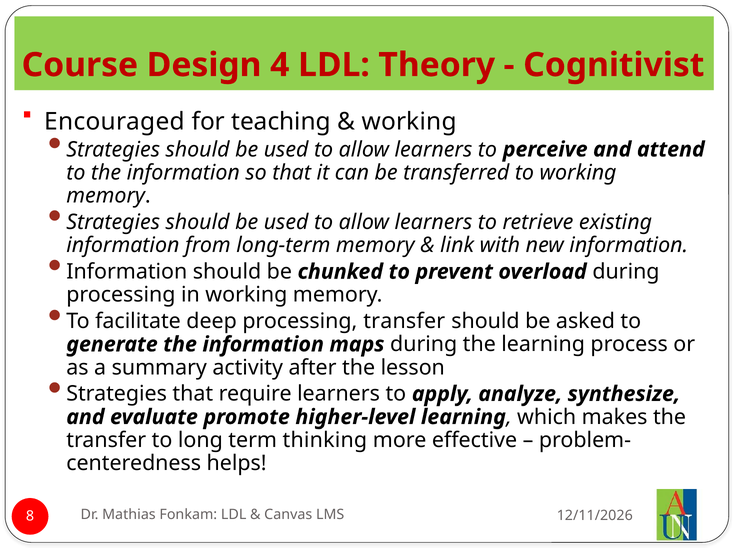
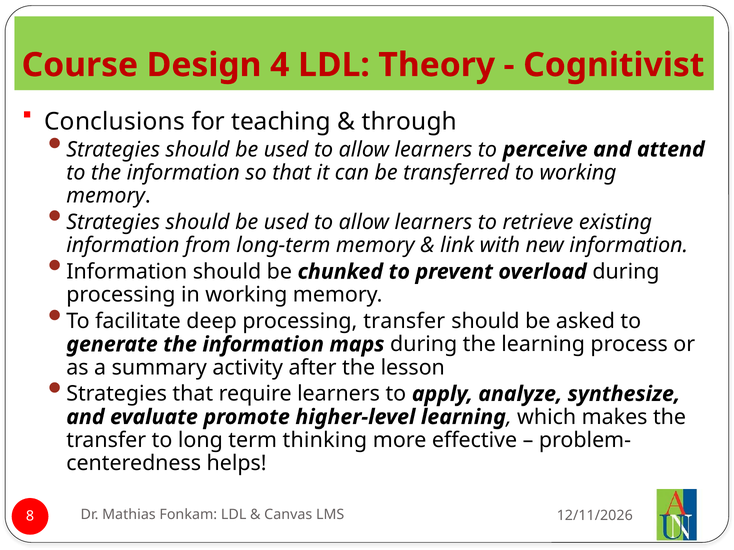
Encouraged: Encouraged -> Conclusions (115, 122)
working: working -> through (409, 122)
